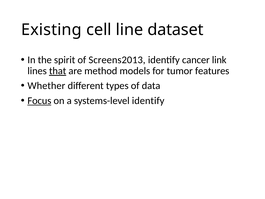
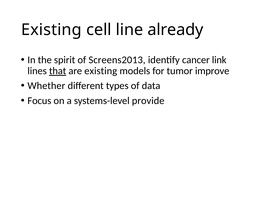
dataset: dataset -> already (175, 30)
are method: method -> existing (101, 71)
features: features -> improve (212, 71)
Focus underline: present -> none (39, 101)
systems-level identify: identify -> provide (148, 101)
